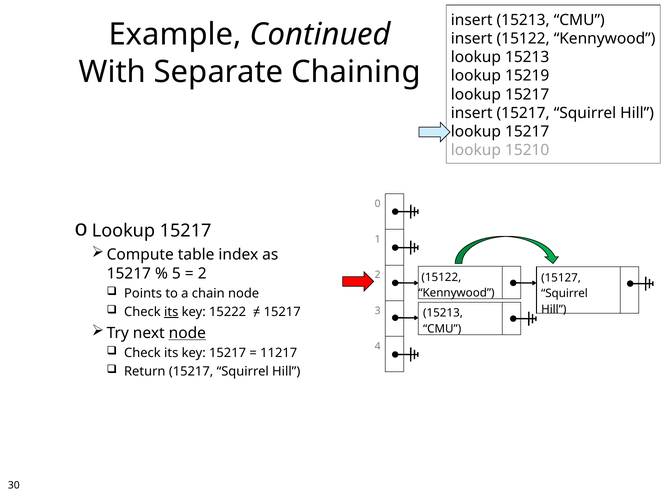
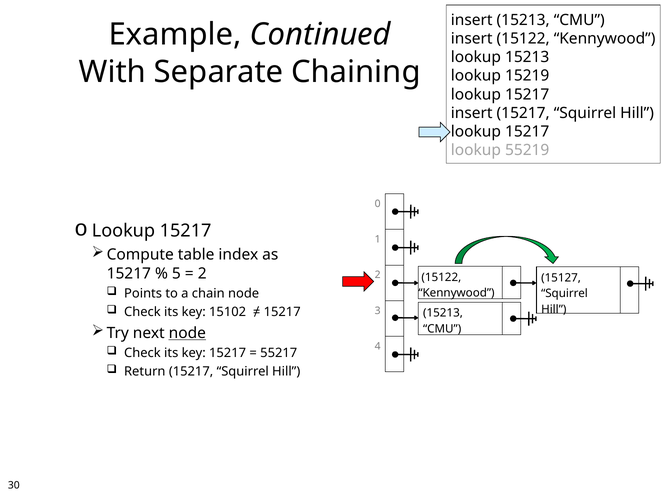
15210: 15210 -> 55219 (527, 150)
its underline: present -> none (171, 312)
15222: 15222 -> 15102 (228, 312)
11217: 11217 -> 55217 (279, 353)
